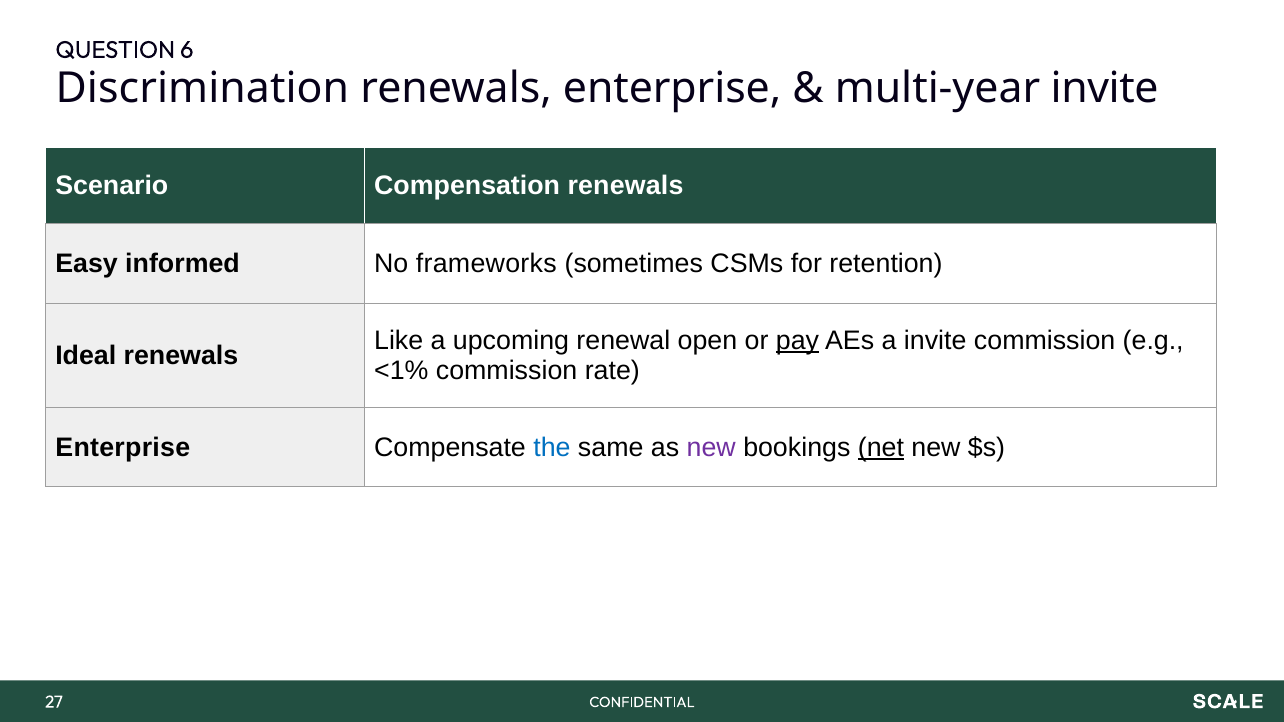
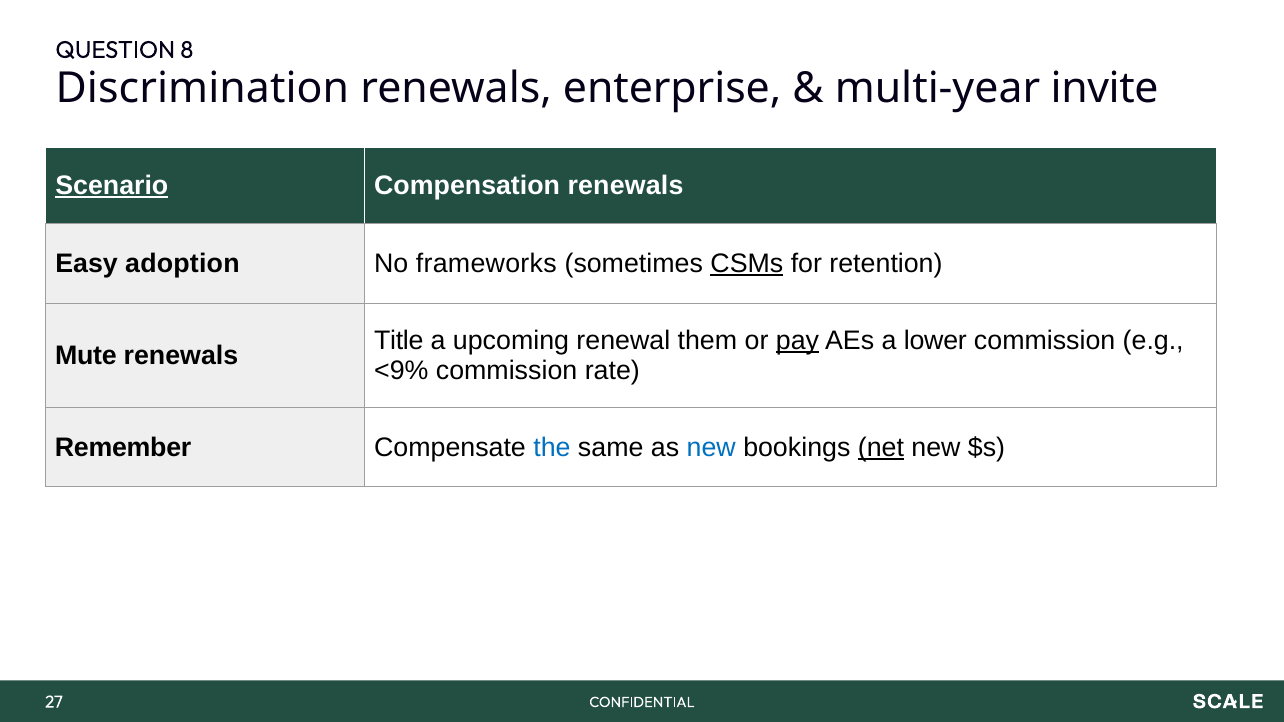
6: 6 -> 8 (187, 50)
Scenario underline: none -> present (112, 186)
informed: informed -> adoption (182, 264)
CSMs underline: none -> present (747, 264)
Like: Like -> Title (399, 341)
open: open -> them (707, 341)
a invite: invite -> lower (935, 341)
Ideal: Ideal -> Mute (86, 356)
<1%: <1% -> <9% (401, 371)
Enterprise: Enterprise -> Remember (123, 448)
new colour: purple -> blue (711, 448)
